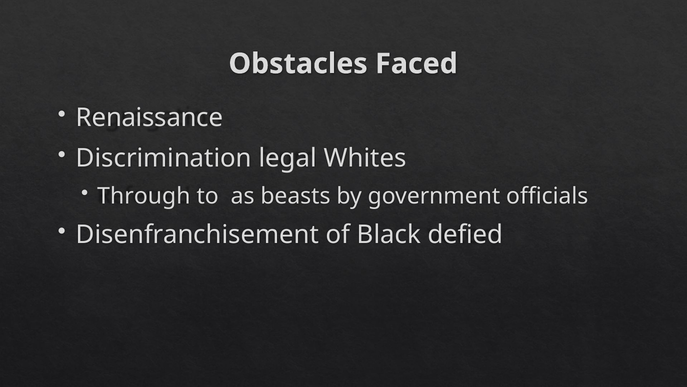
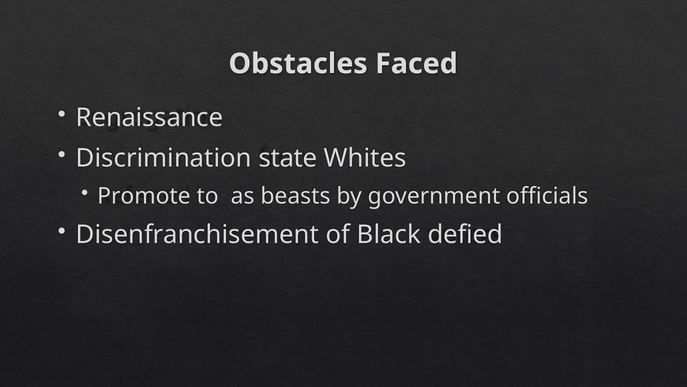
legal: legal -> state (288, 158)
Through: Through -> Promote (144, 196)
